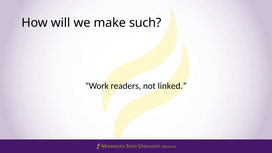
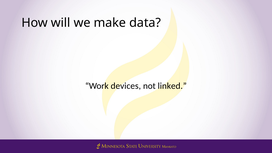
such: such -> data (145, 23)
readers: readers -> devices (126, 86)
